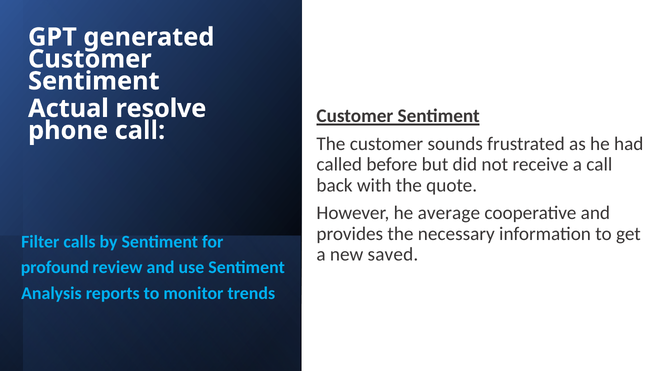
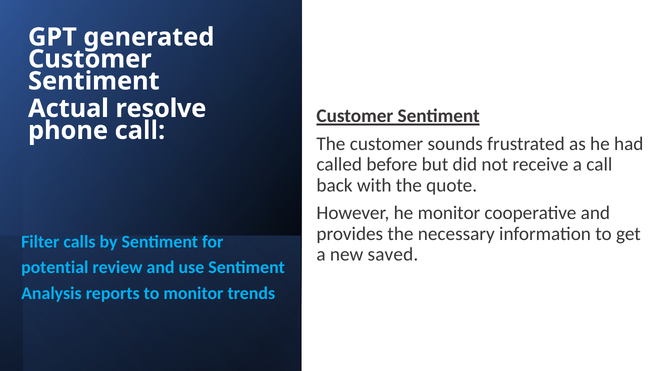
he average: average -> monitor (449, 213)
profound: profound -> potential (55, 267)
